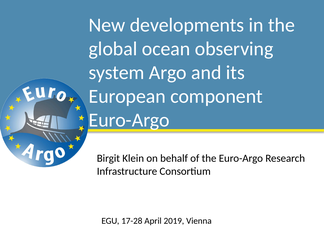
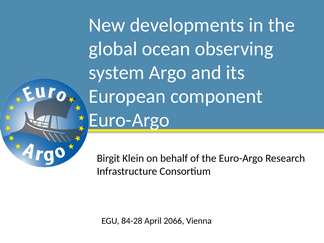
17-28: 17-28 -> 84-28 (132, 221)
2019: 2019 -> 2066 (174, 221)
